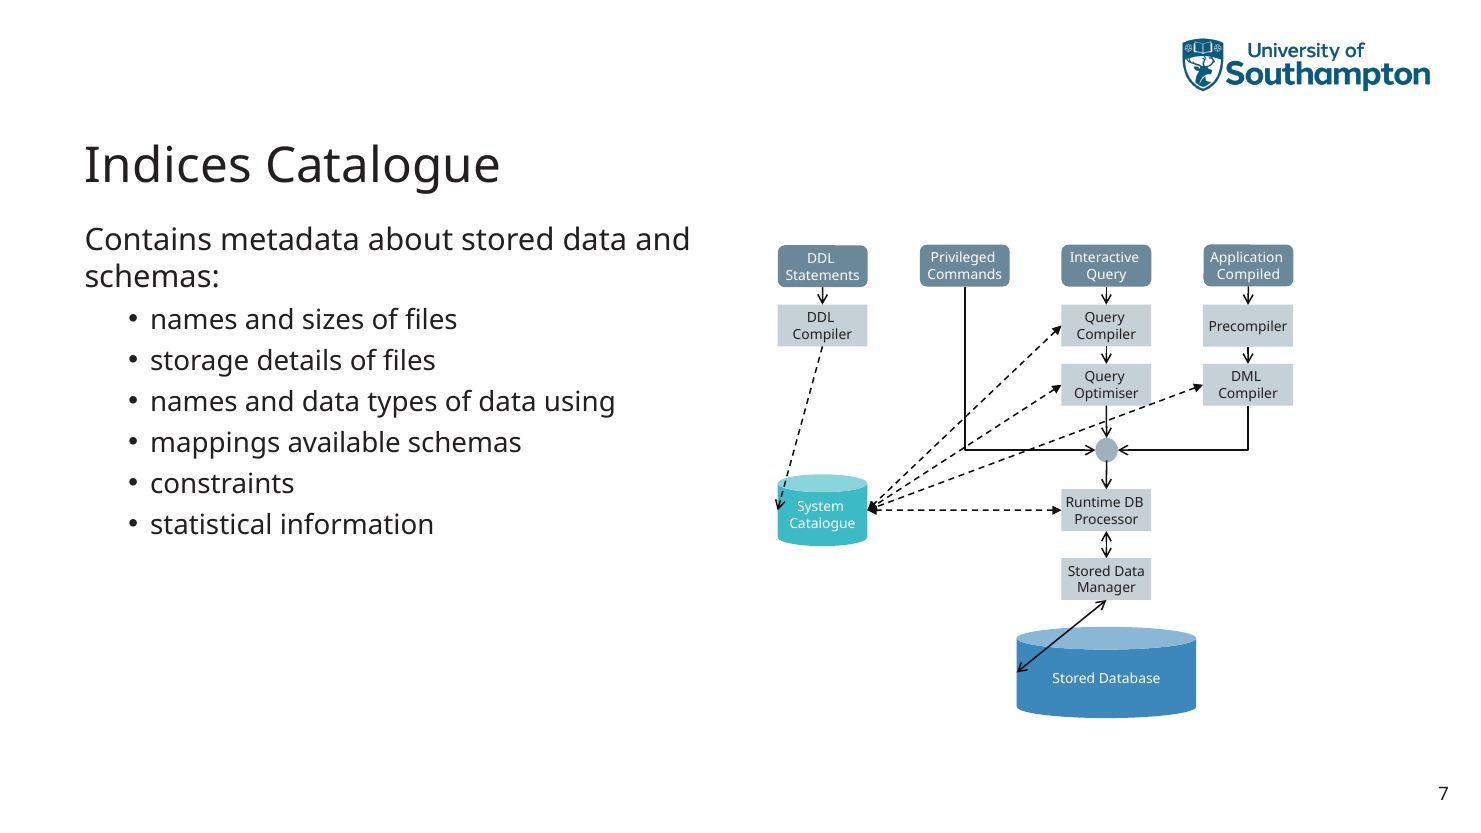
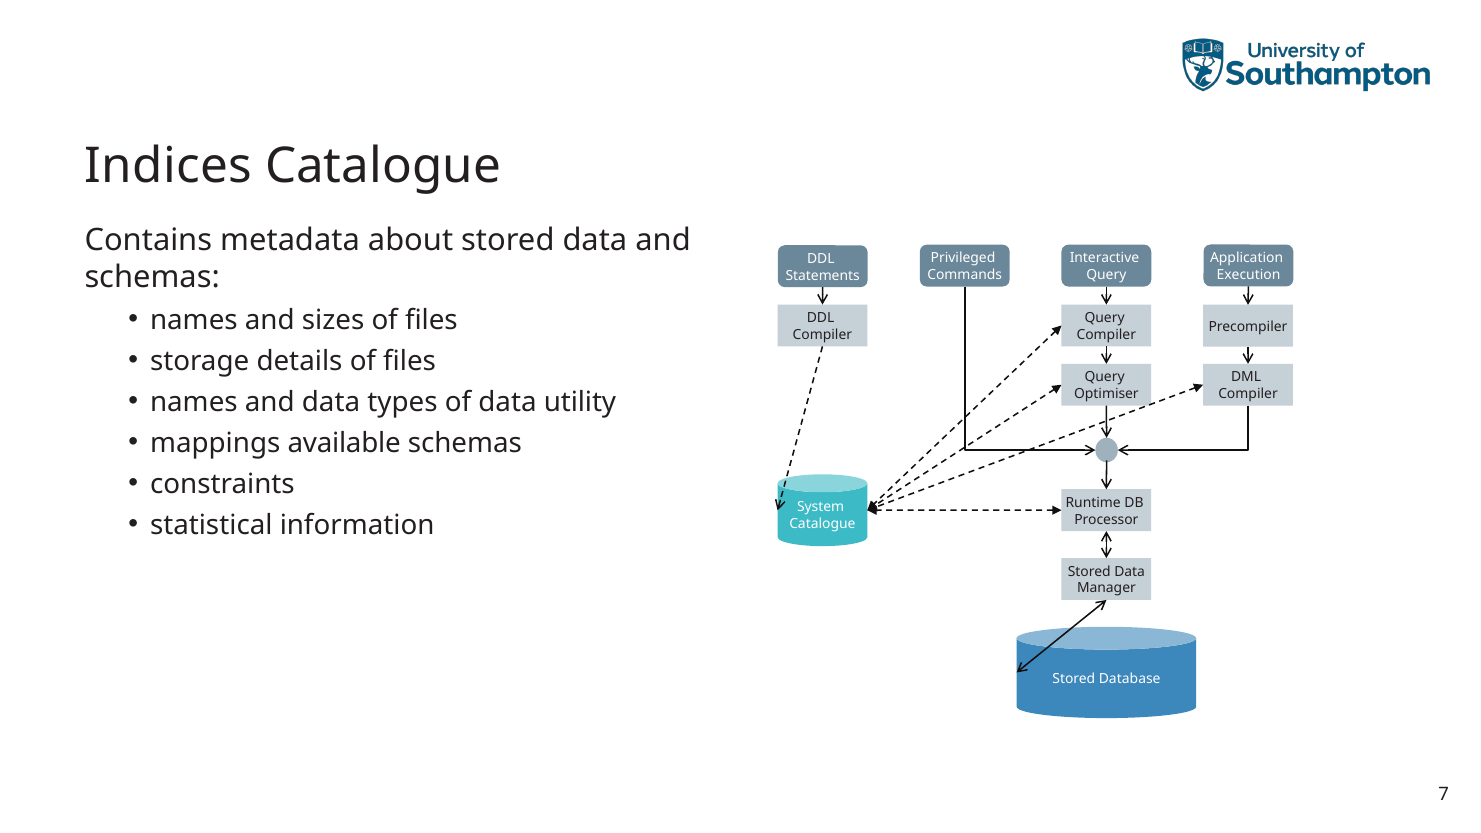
Compiled: Compiled -> Execution (1249, 275)
using: using -> utility (580, 402)
